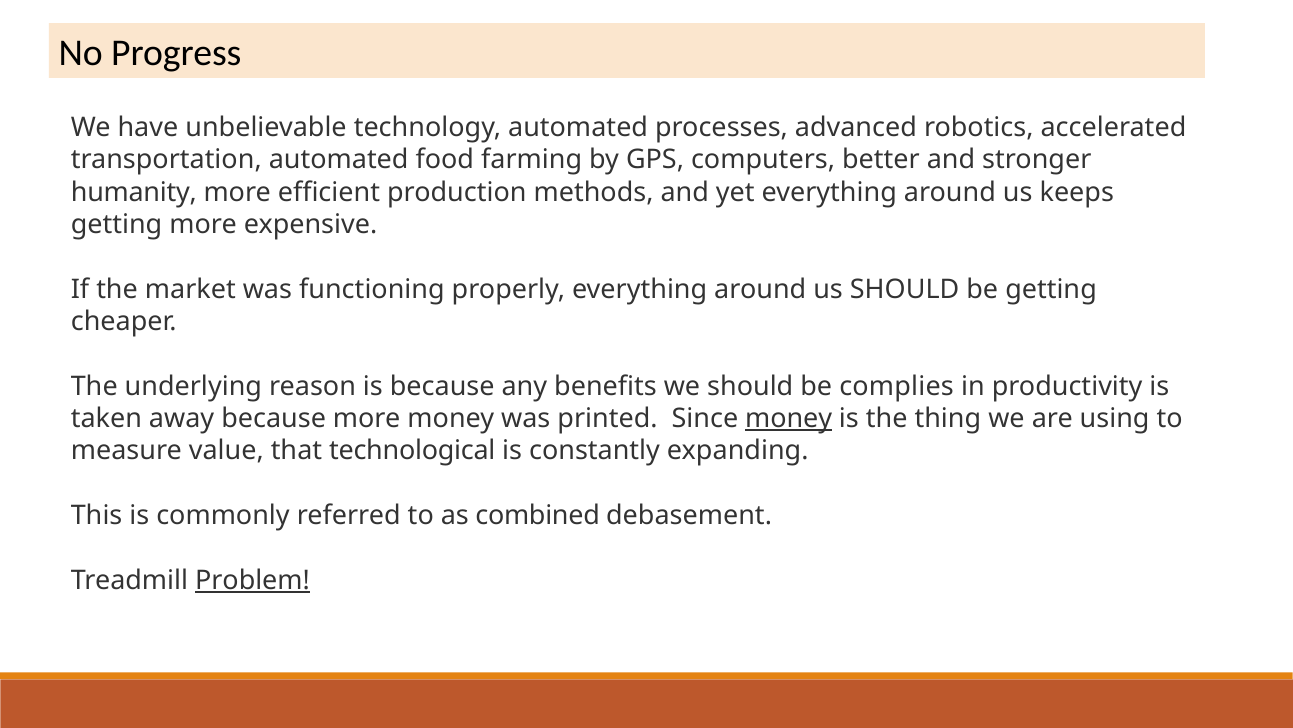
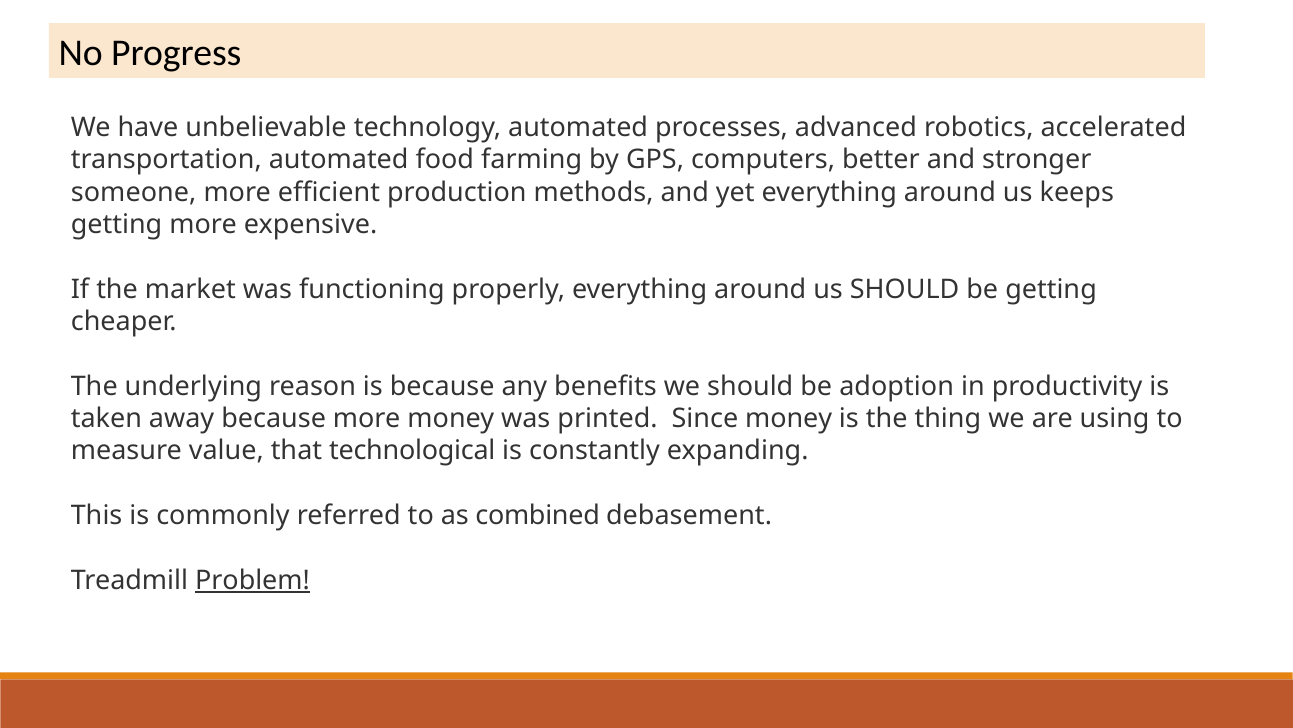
humanity: humanity -> someone (134, 192)
complies: complies -> adoption (897, 386)
money underline: present -> none (789, 418)
